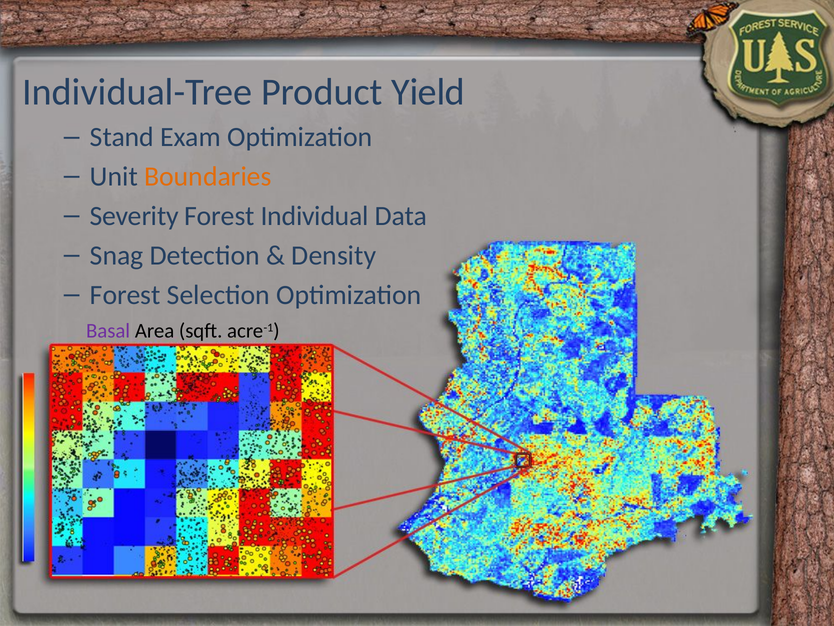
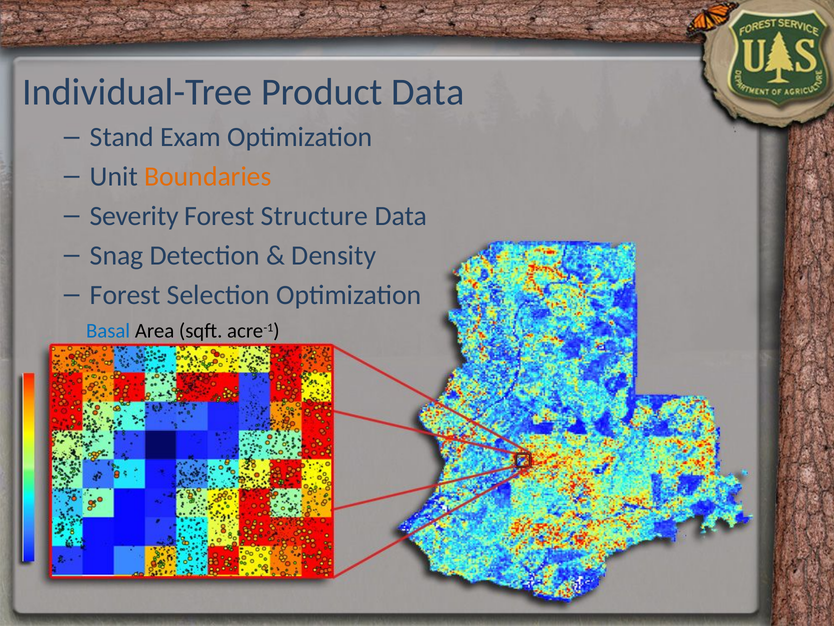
Product Yield: Yield -> Data (428, 92)
Individual: Individual -> Structure (314, 216)
Basal colour: purple -> blue (108, 331)
